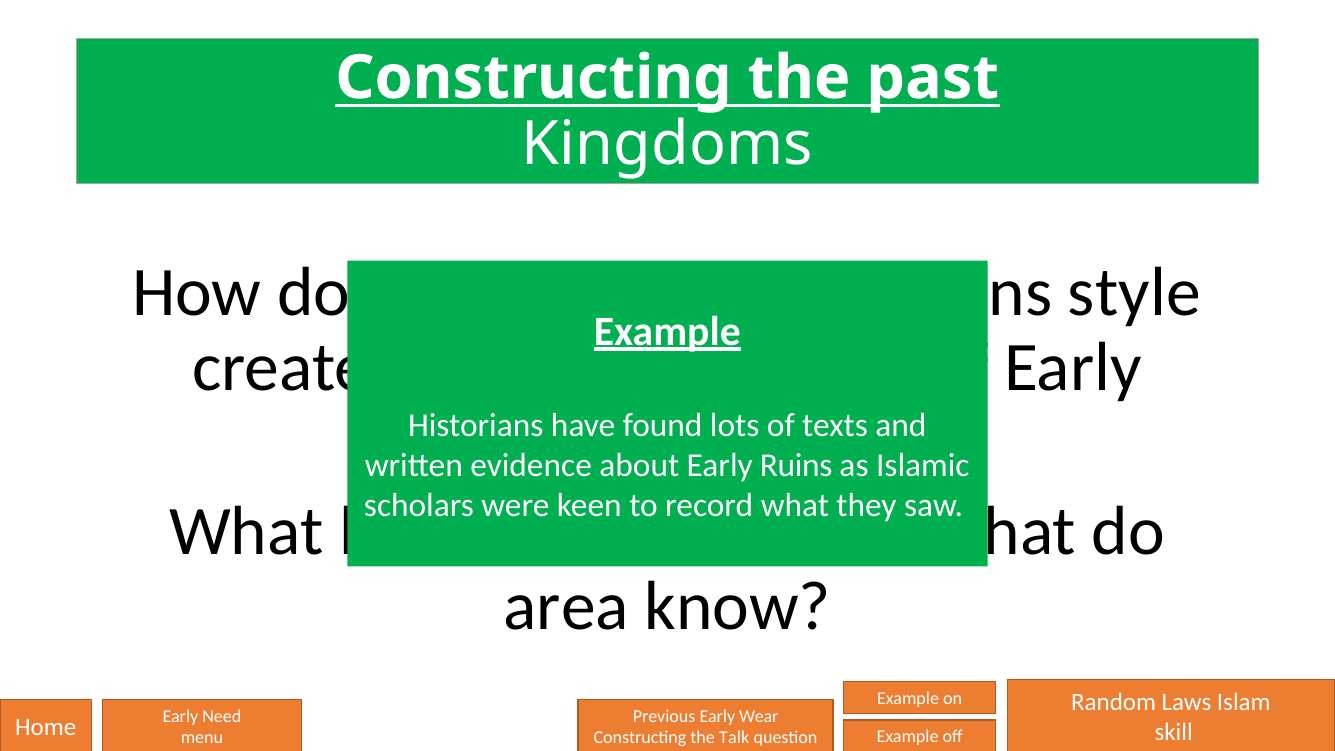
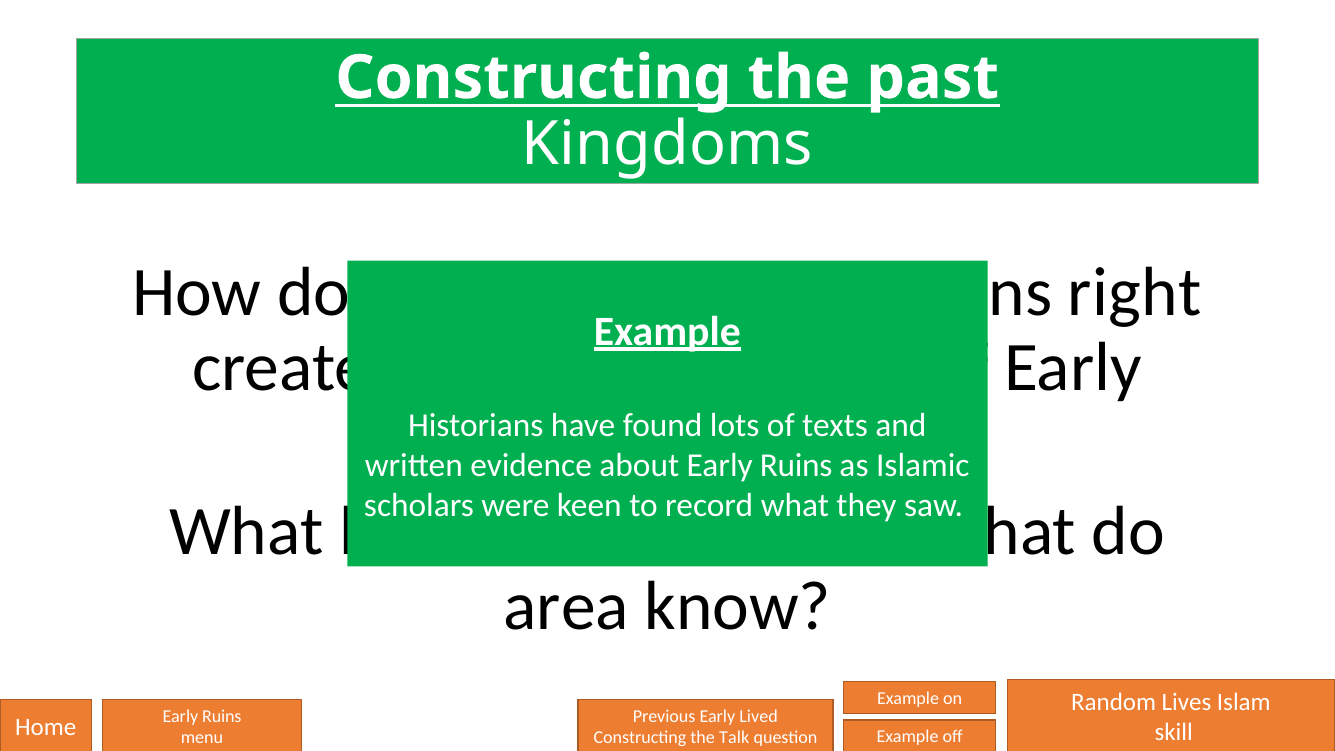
style: style -> right (1135, 292)
Laws: Laws -> Lives (1187, 702)
Need: Need -> Ruins (222, 716)
Wear: Wear -> Lived (759, 716)
